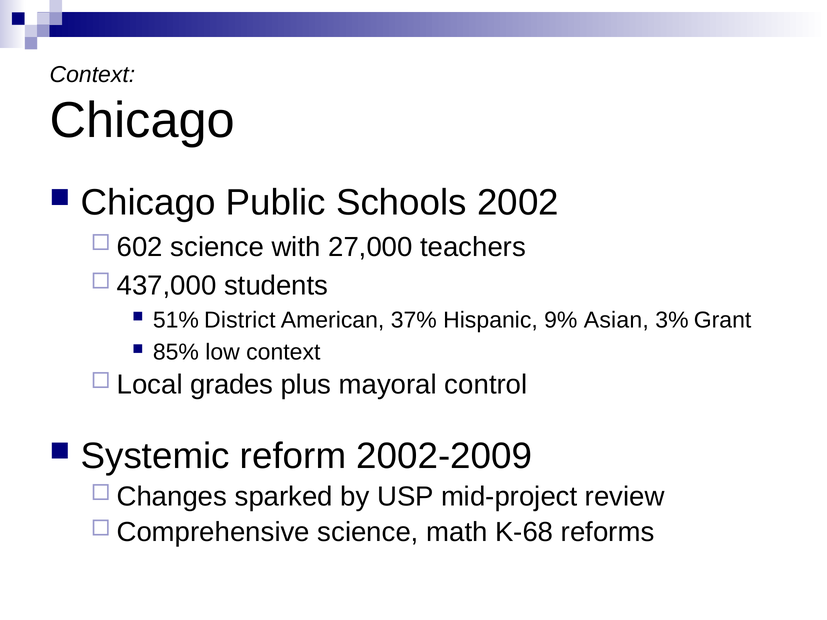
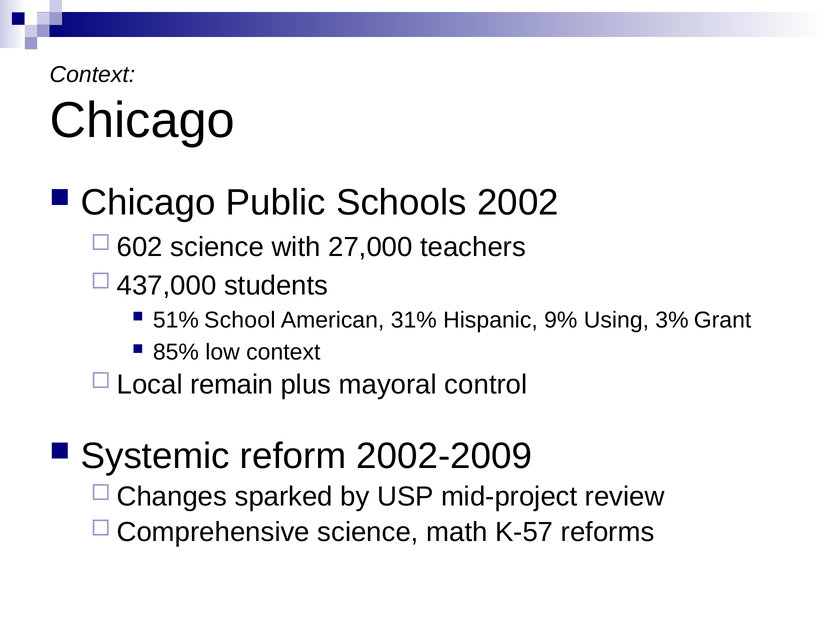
District: District -> School (240, 320)
37%: 37% -> 31% (414, 320)
Asian: Asian -> Using (616, 320)
grades: grades -> remain (232, 385)
K-68: K-68 -> K-57 (524, 532)
